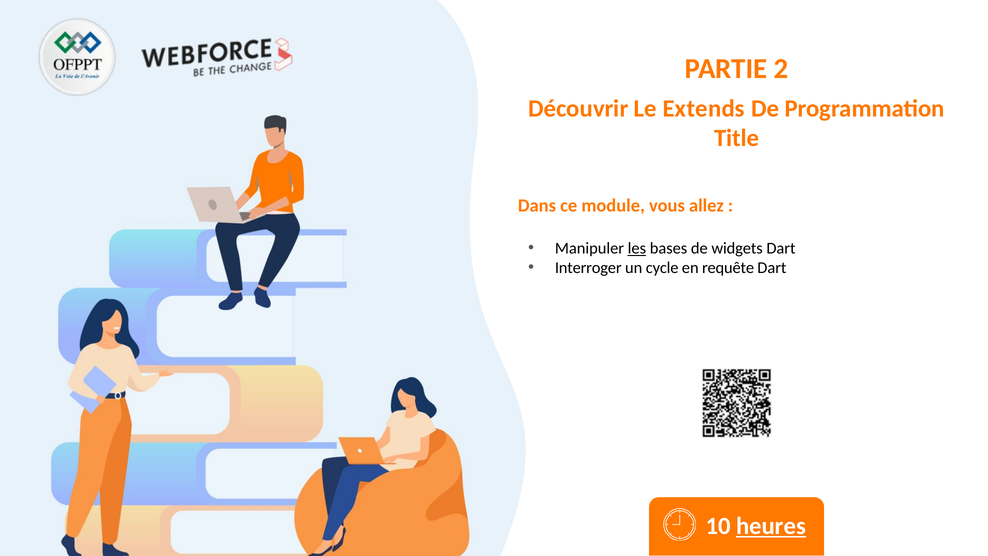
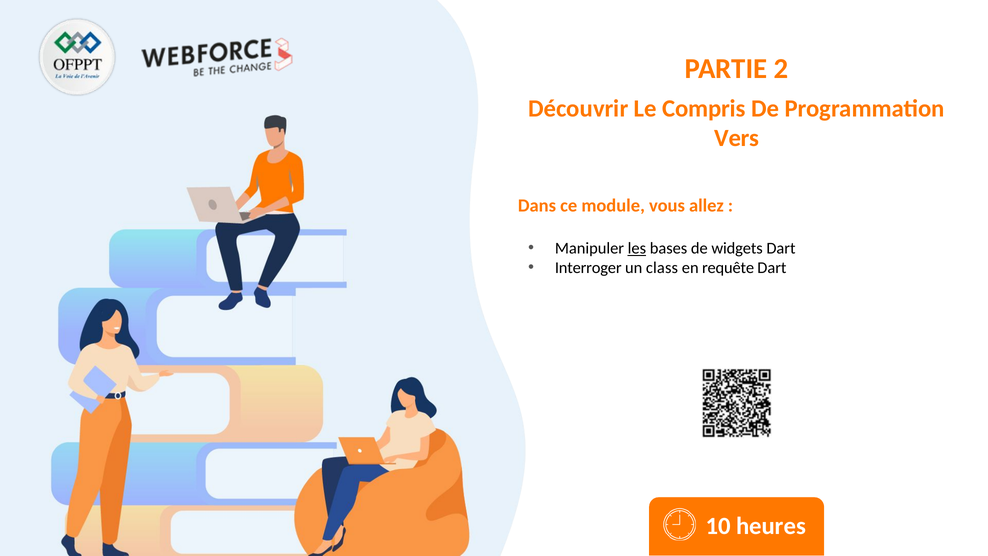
Extends: Extends -> Compris (704, 109)
Title: Title -> Vers (737, 138)
cycle: cycle -> class (662, 268)
heures underline: present -> none (771, 526)
